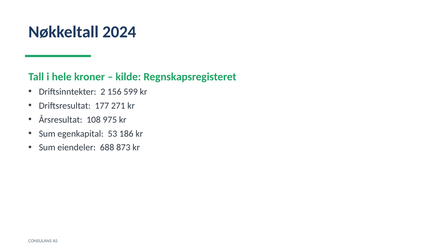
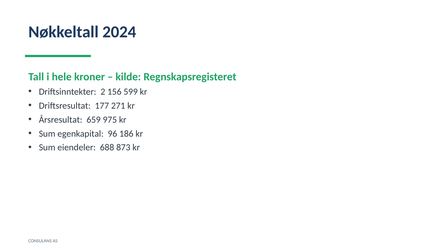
108: 108 -> 659 (94, 120)
53: 53 -> 96 (112, 134)
